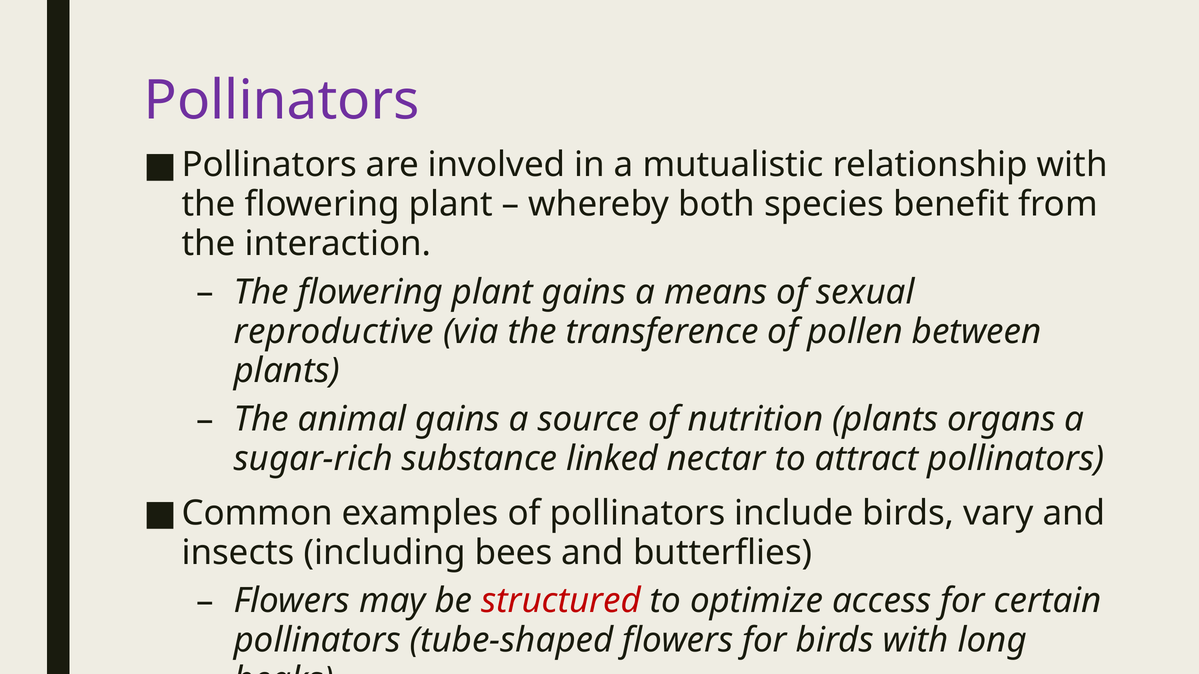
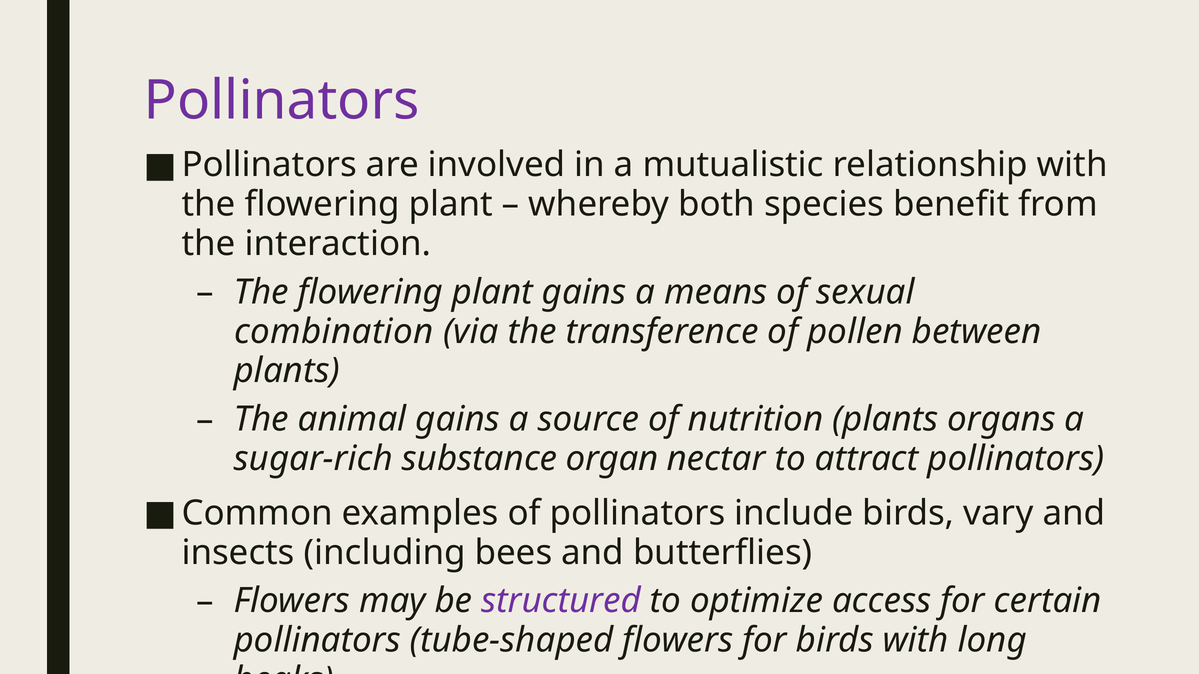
reproductive: reproductive -> combination (334, 332)
linked: linked -> organ (612, 459)
structured colour: red -> purple (561, 601)
